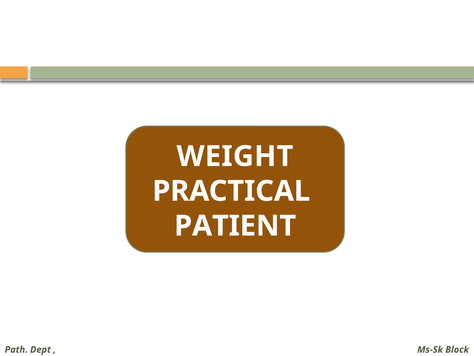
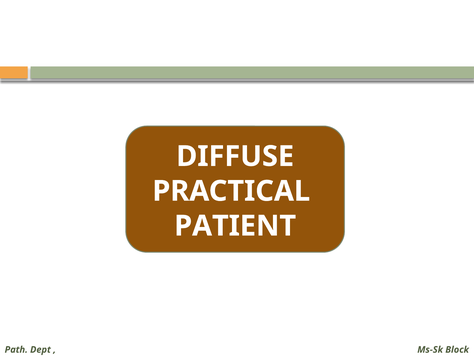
WEIGHT: WEIGHT -> DIFFUSE (235, 156)
